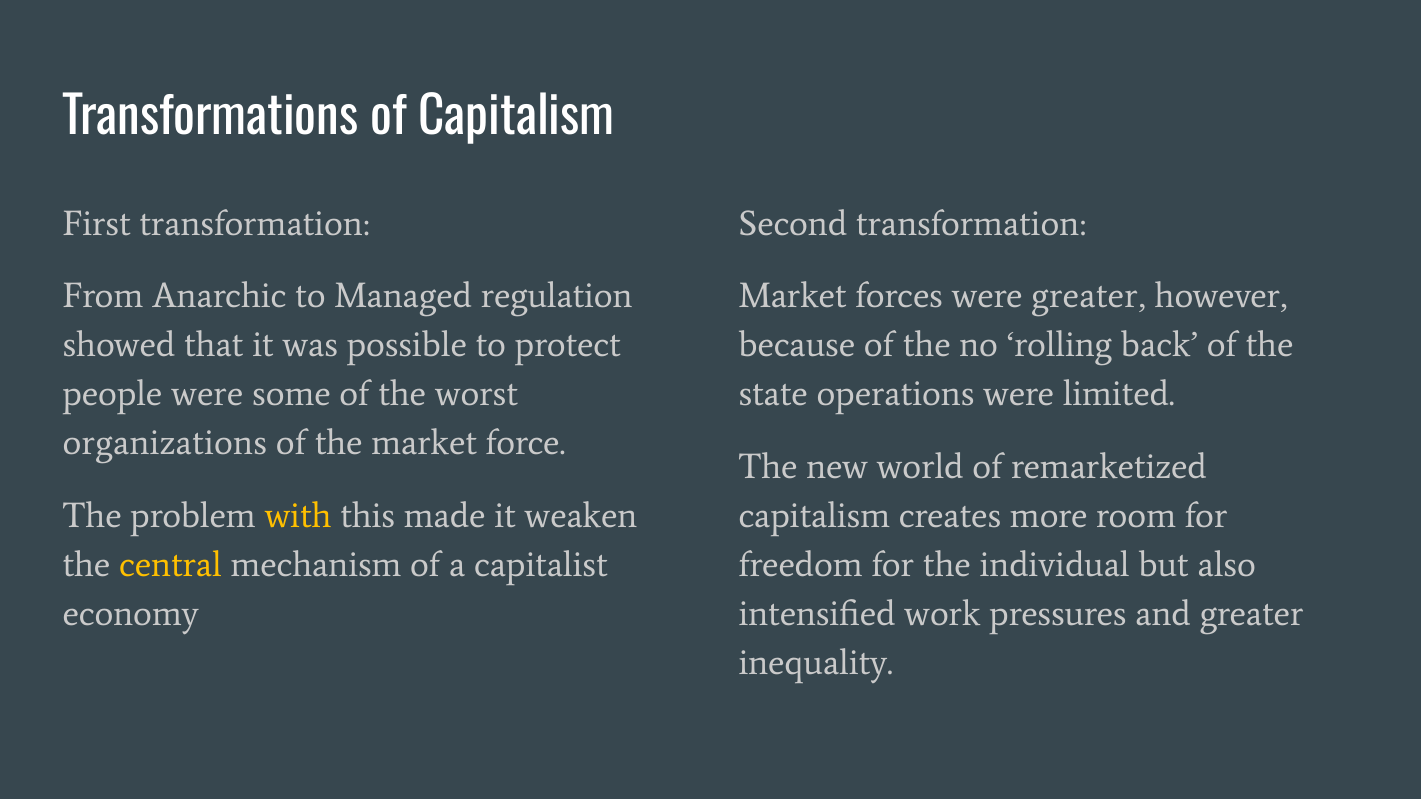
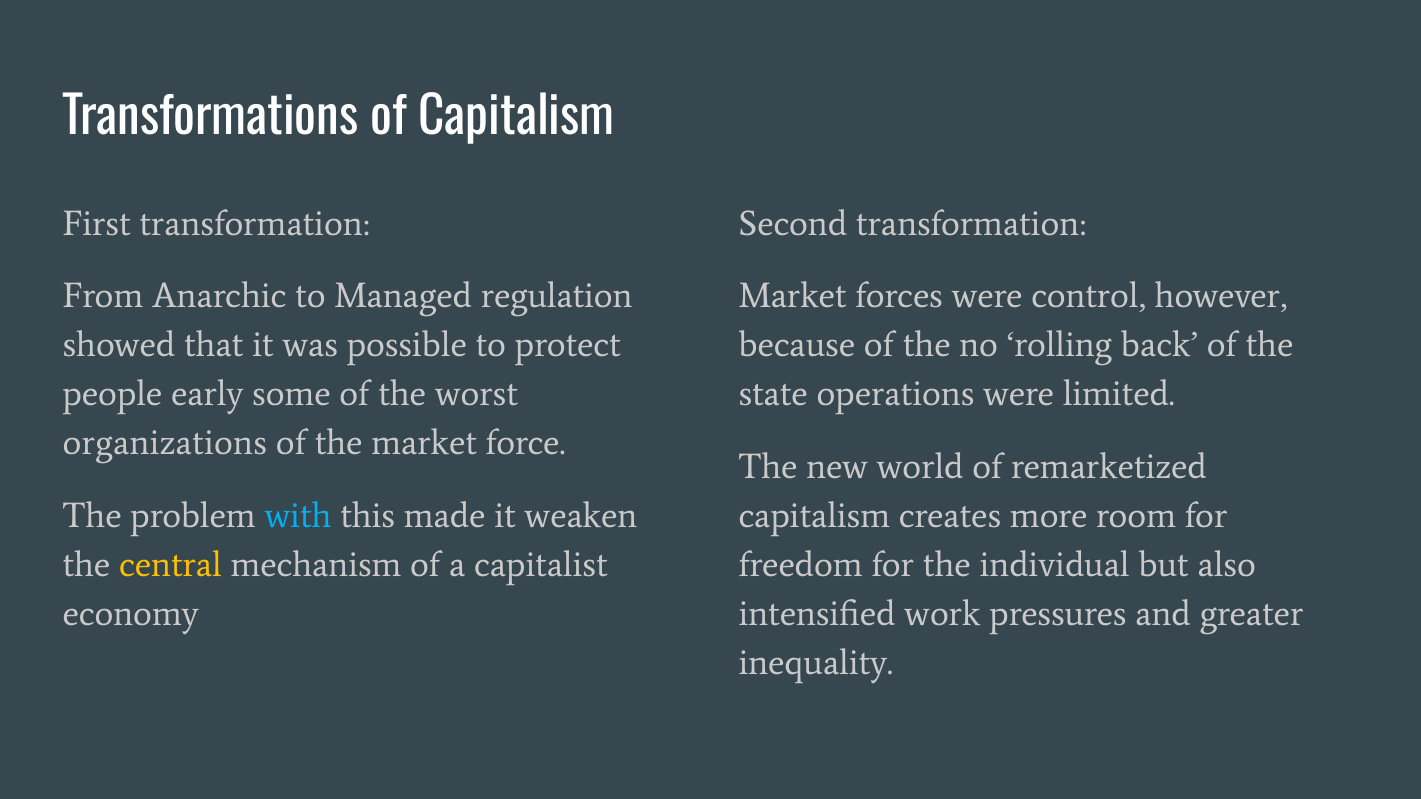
were greater: greater -> control (1089, 296)
people were: were -> early (207, 394)
with colour: yellow -> light blue (298, 516)
